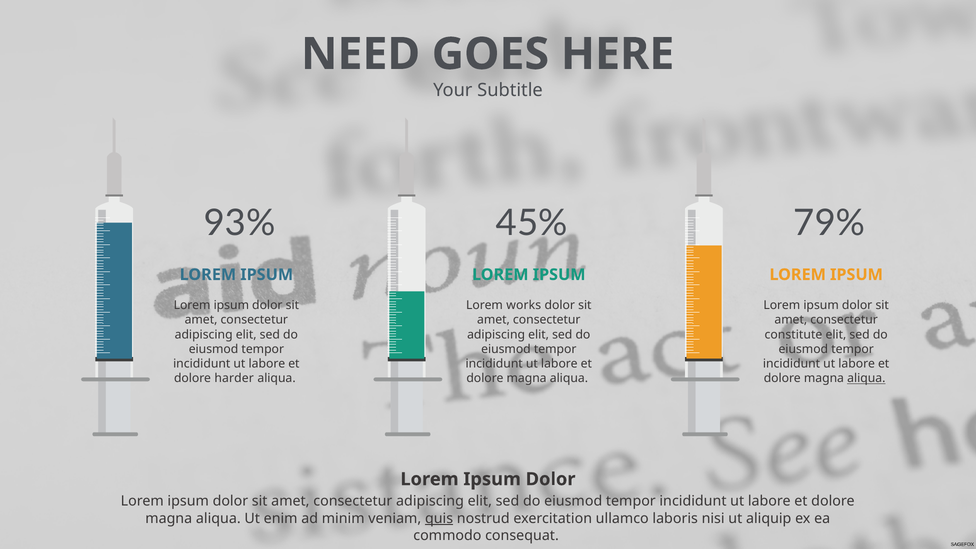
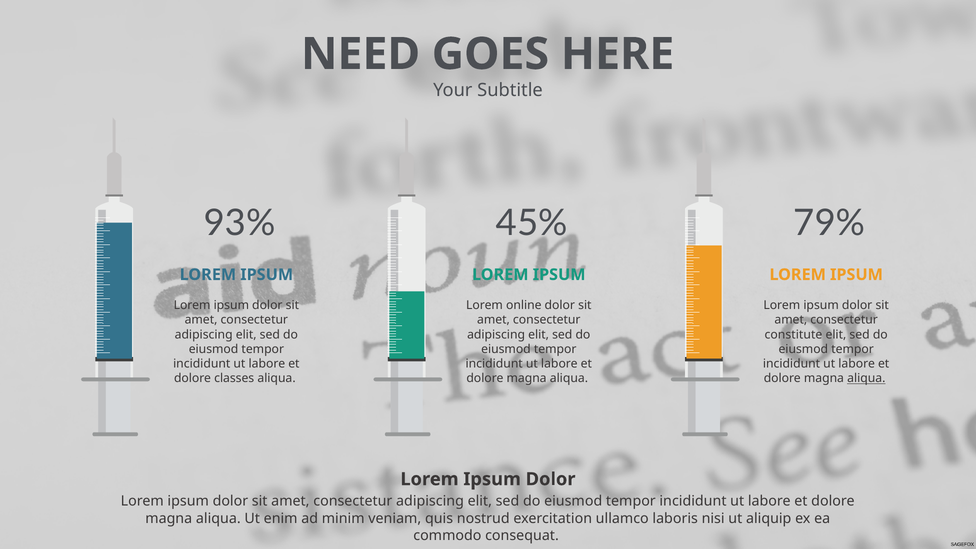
works: works -> online (524, 305)
harder: harder -> classes (234, 378)
quis underline: present -> none (439, 518)
